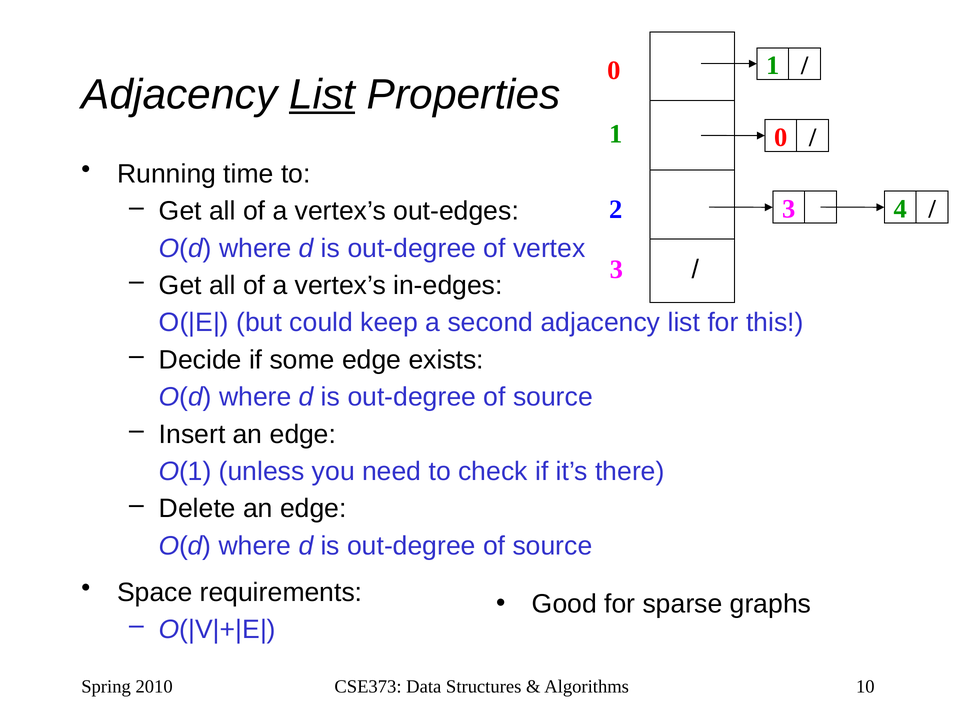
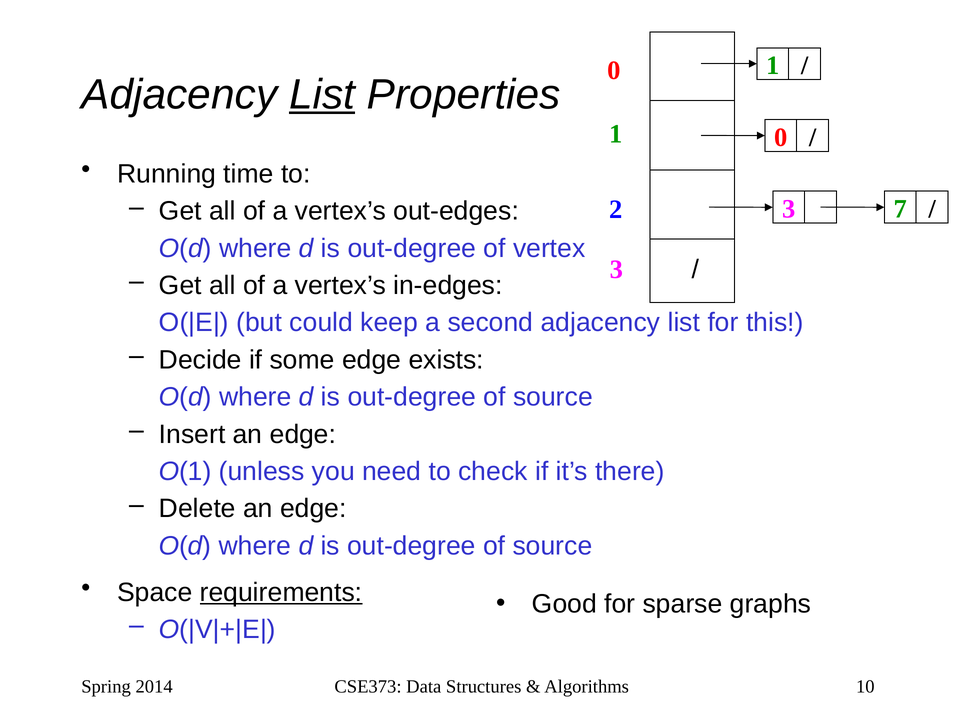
4: 4 -> 7 (900, 209)
requirements underline: none -> present (281, 592)
2010: 2010 -> 2014 (154, 686)
